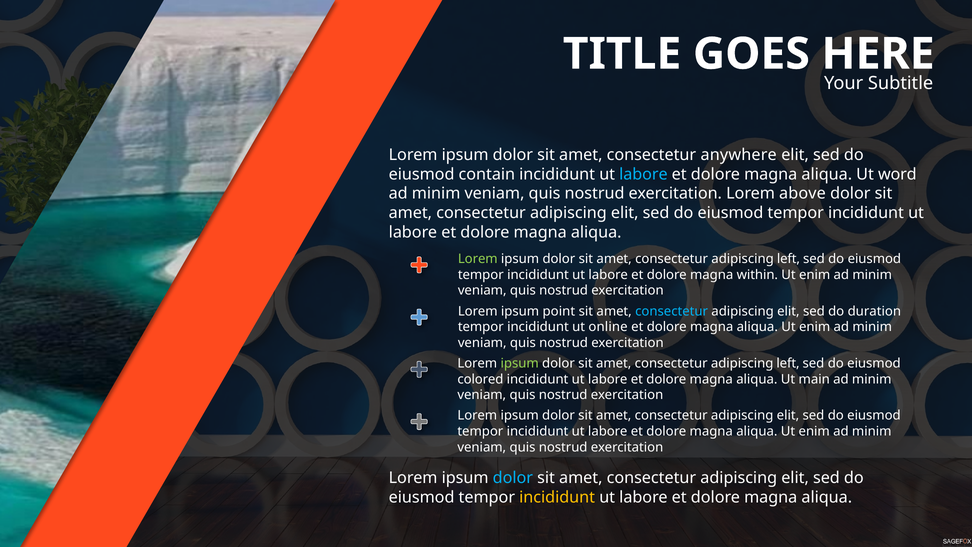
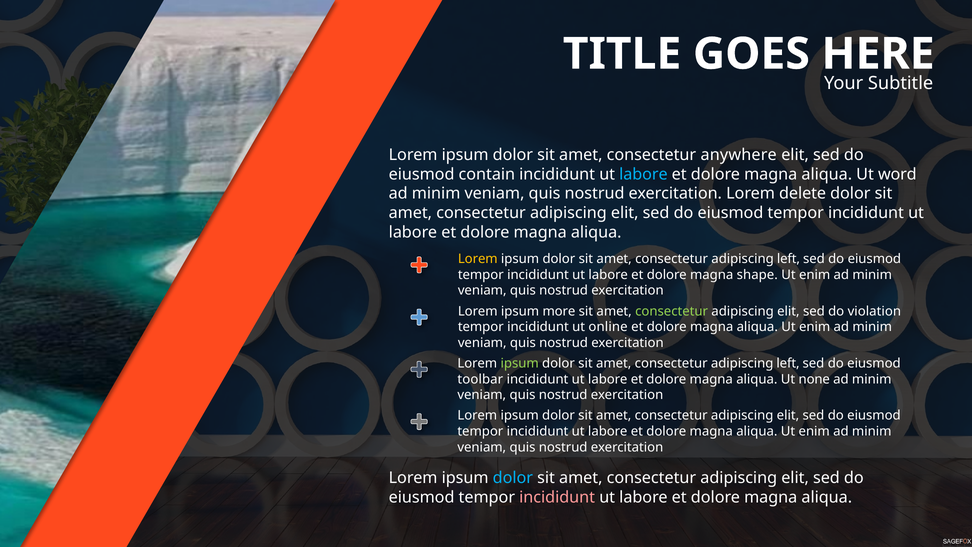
above: above -> delete (803, 194)
Lorem colour: light green -> yellow (478, 259)
within: within -> shape (757, 275)
point: point -> more (559, 311)
consectetur colour: light blue -> light green (672, 311)
duration: duration -> violation (874, 311)
colored: colored -> toolbar (480, 379)
main: main -> none (814, 379)
incididunt colour: yellow -> pink (557, 497)
